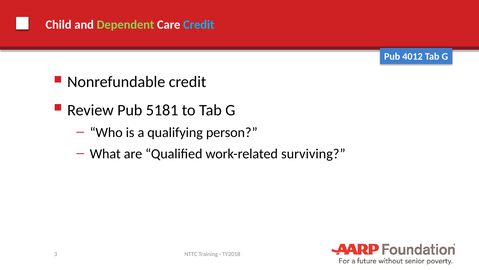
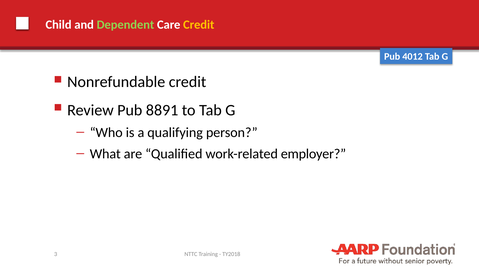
Credit colour: light blue -> yellow (199, 25)
5181: 5181 -> 8891 (162, 110)
surviving: surviving -> employer (313, 153)
